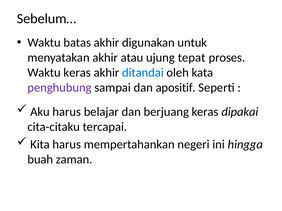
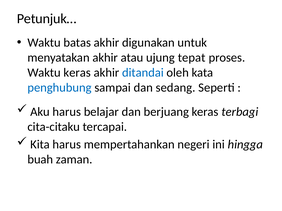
Sebelum…: Sebelum… -> Petunjuk… (47, 19)
penghubung colour: purple -> blue (60, 88)
apositif: apositif -> sedang (176, 88)
dipakai: dipakai -> terbagi (240, 112)
